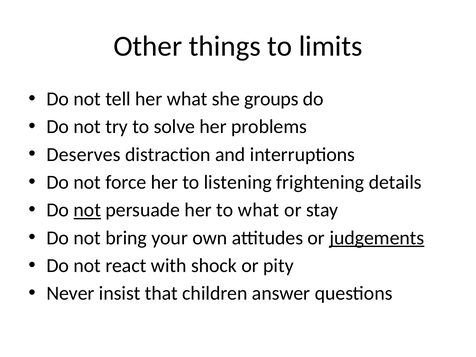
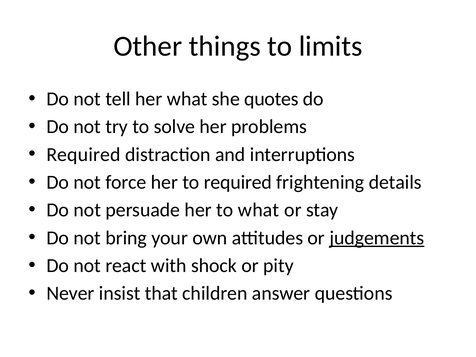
groups: groups -> quotes (271, 99)
Deserves: Deserves -> Required (84, 155)
to listening: listening -> required (238, 182)
not underline: present -> none (87, 210)
